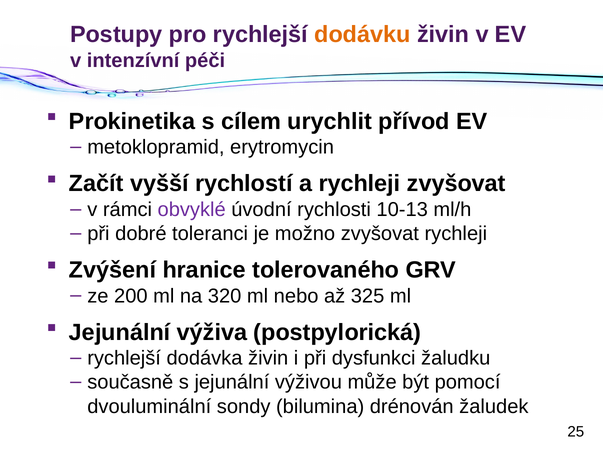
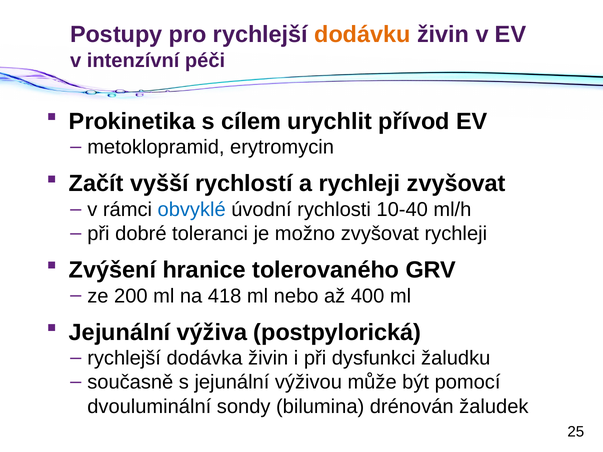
obvyklé colour: purple -> blue (192, 210)
10-13: 10-13 -> 10-40 (402, 210)
320: 320 -> 418 (225, 296)
325: 325 -> 400 (368, 296)
